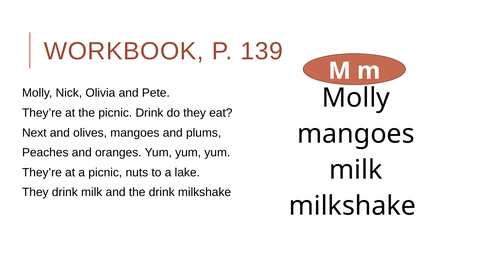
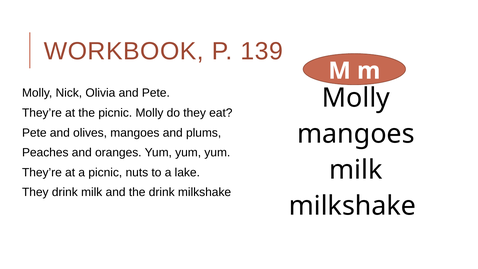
picnic Drink: Drink -> Molly (149, 113)
Next: Next -> Pete (34, 133)
